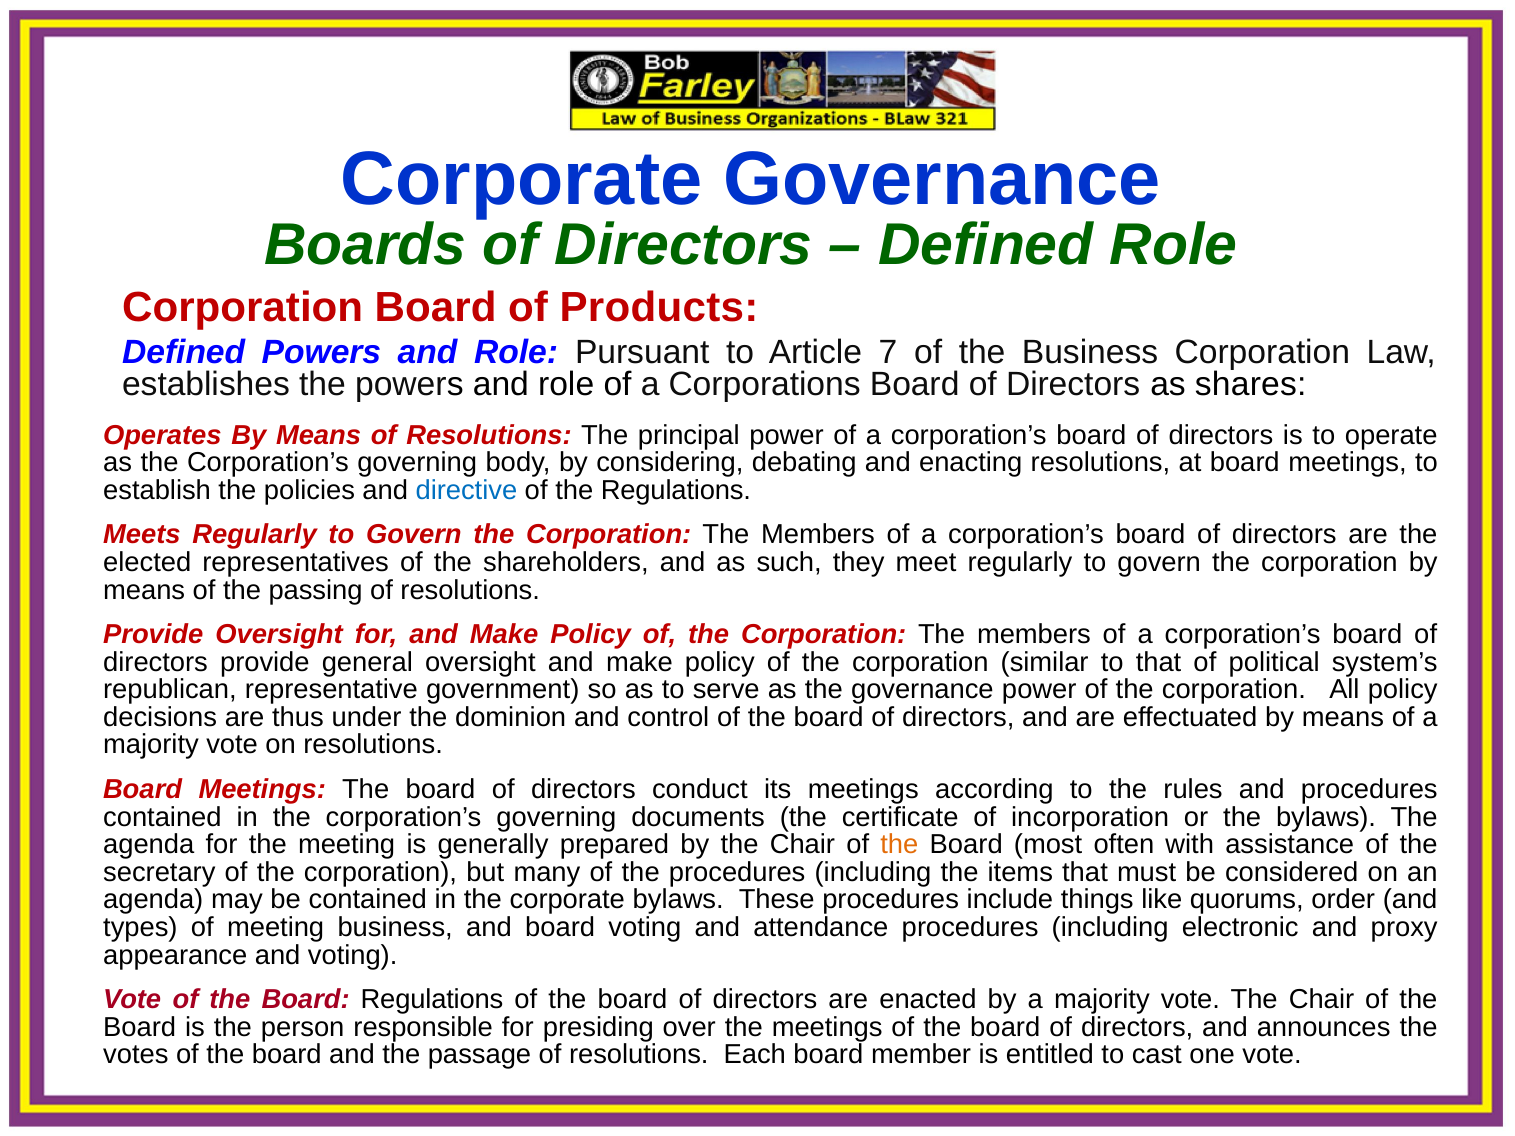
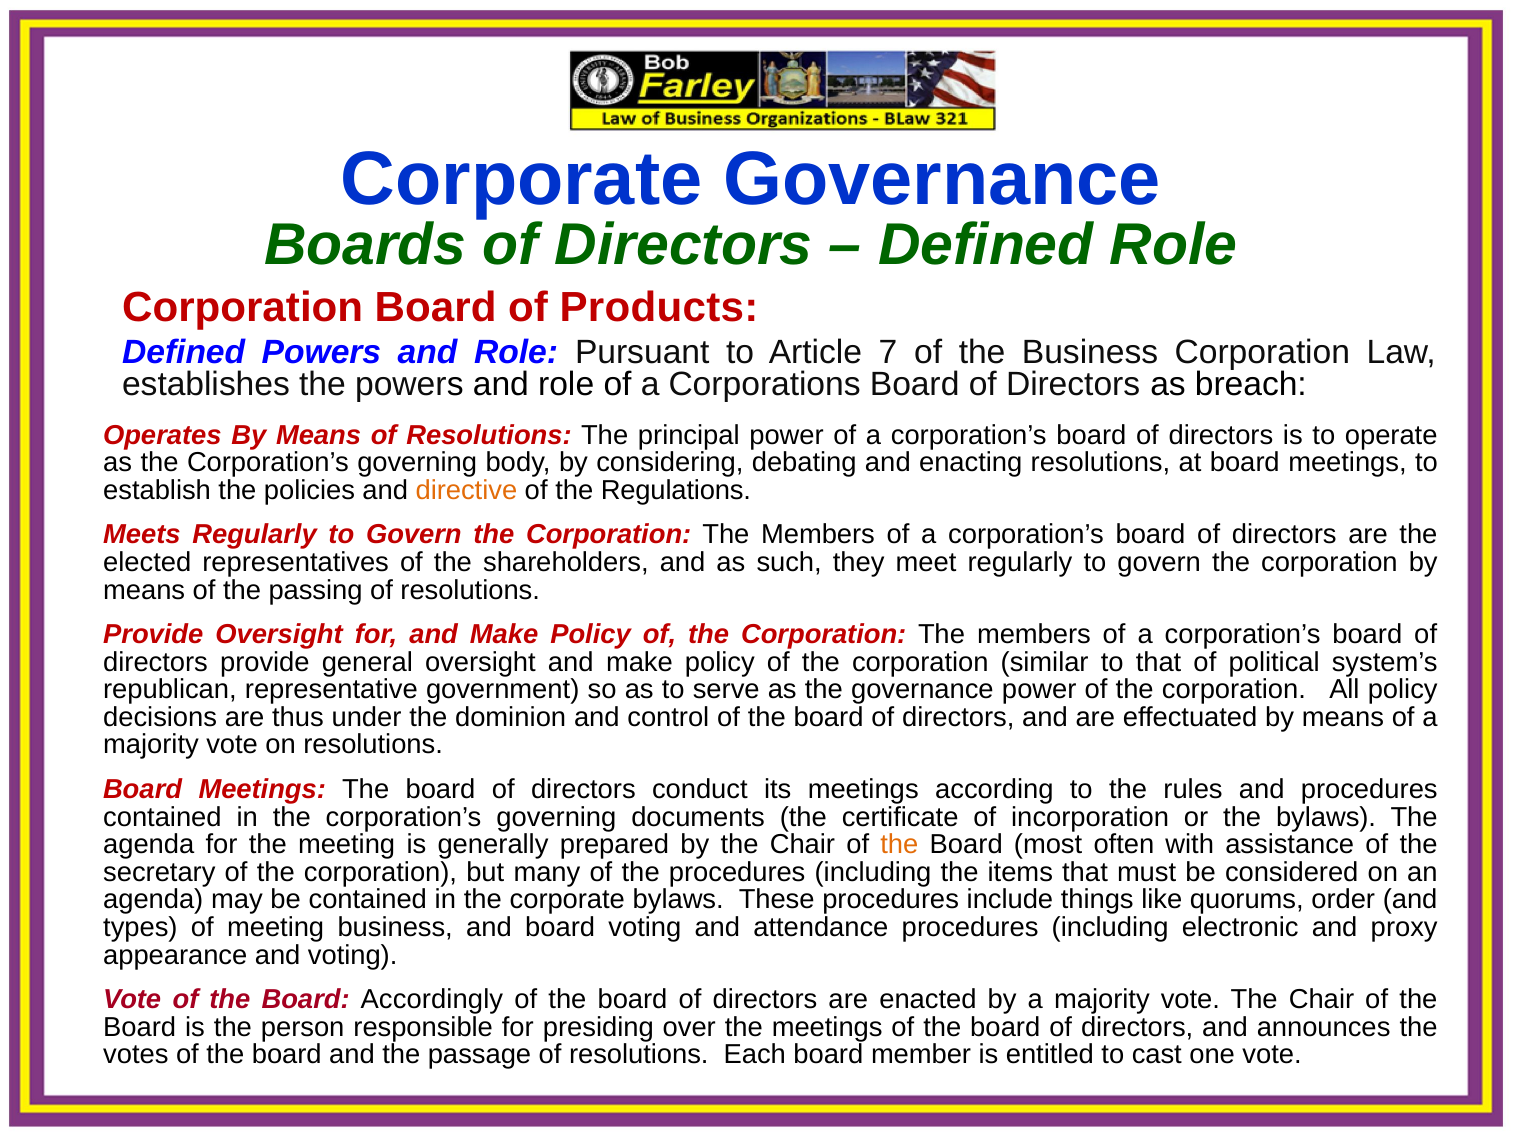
shares: shares -> breach (1251, 384)
directive colour: blue -> orange (466, 490)
Board Regulations: Regulations -> Accordingly (432, 1000)
